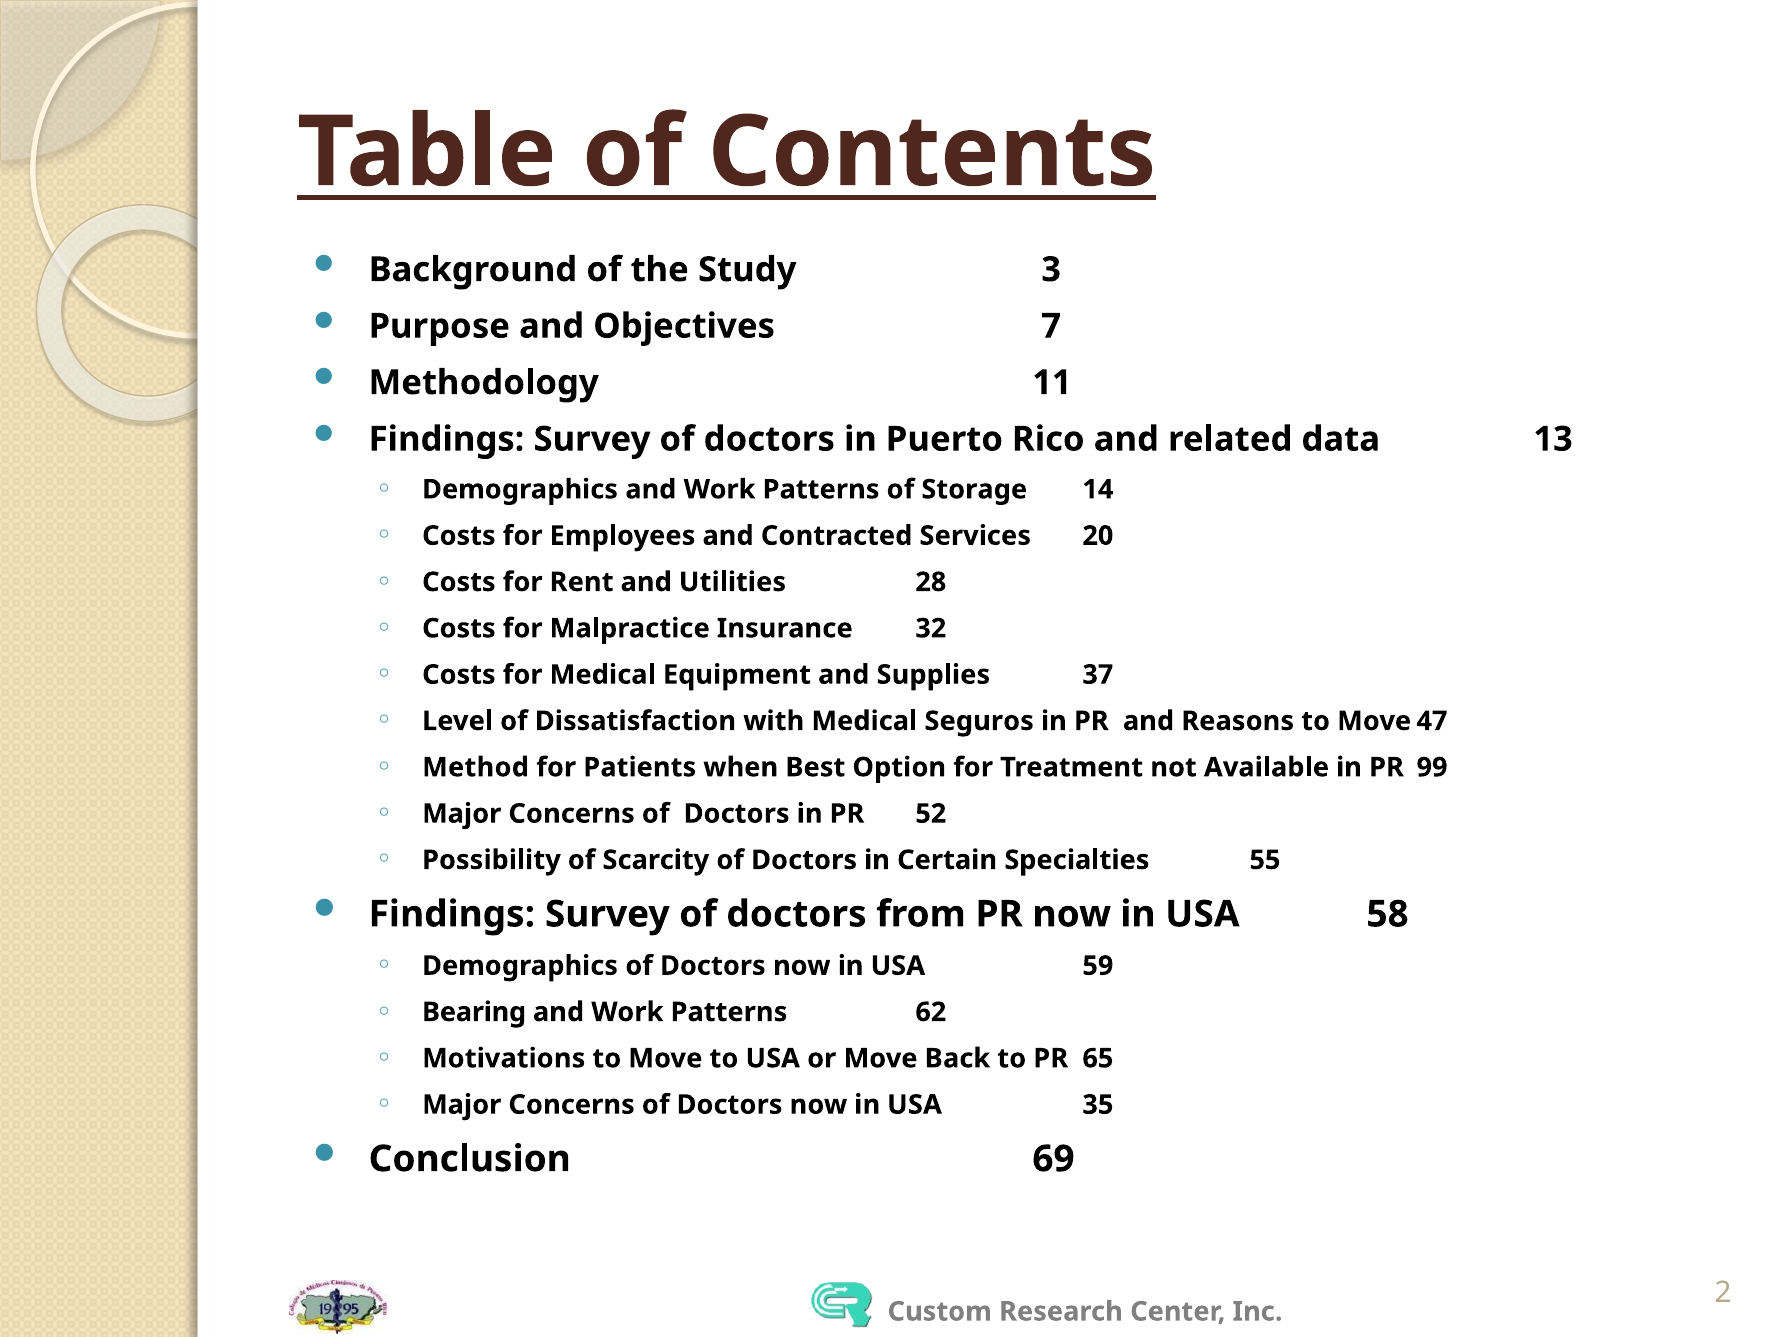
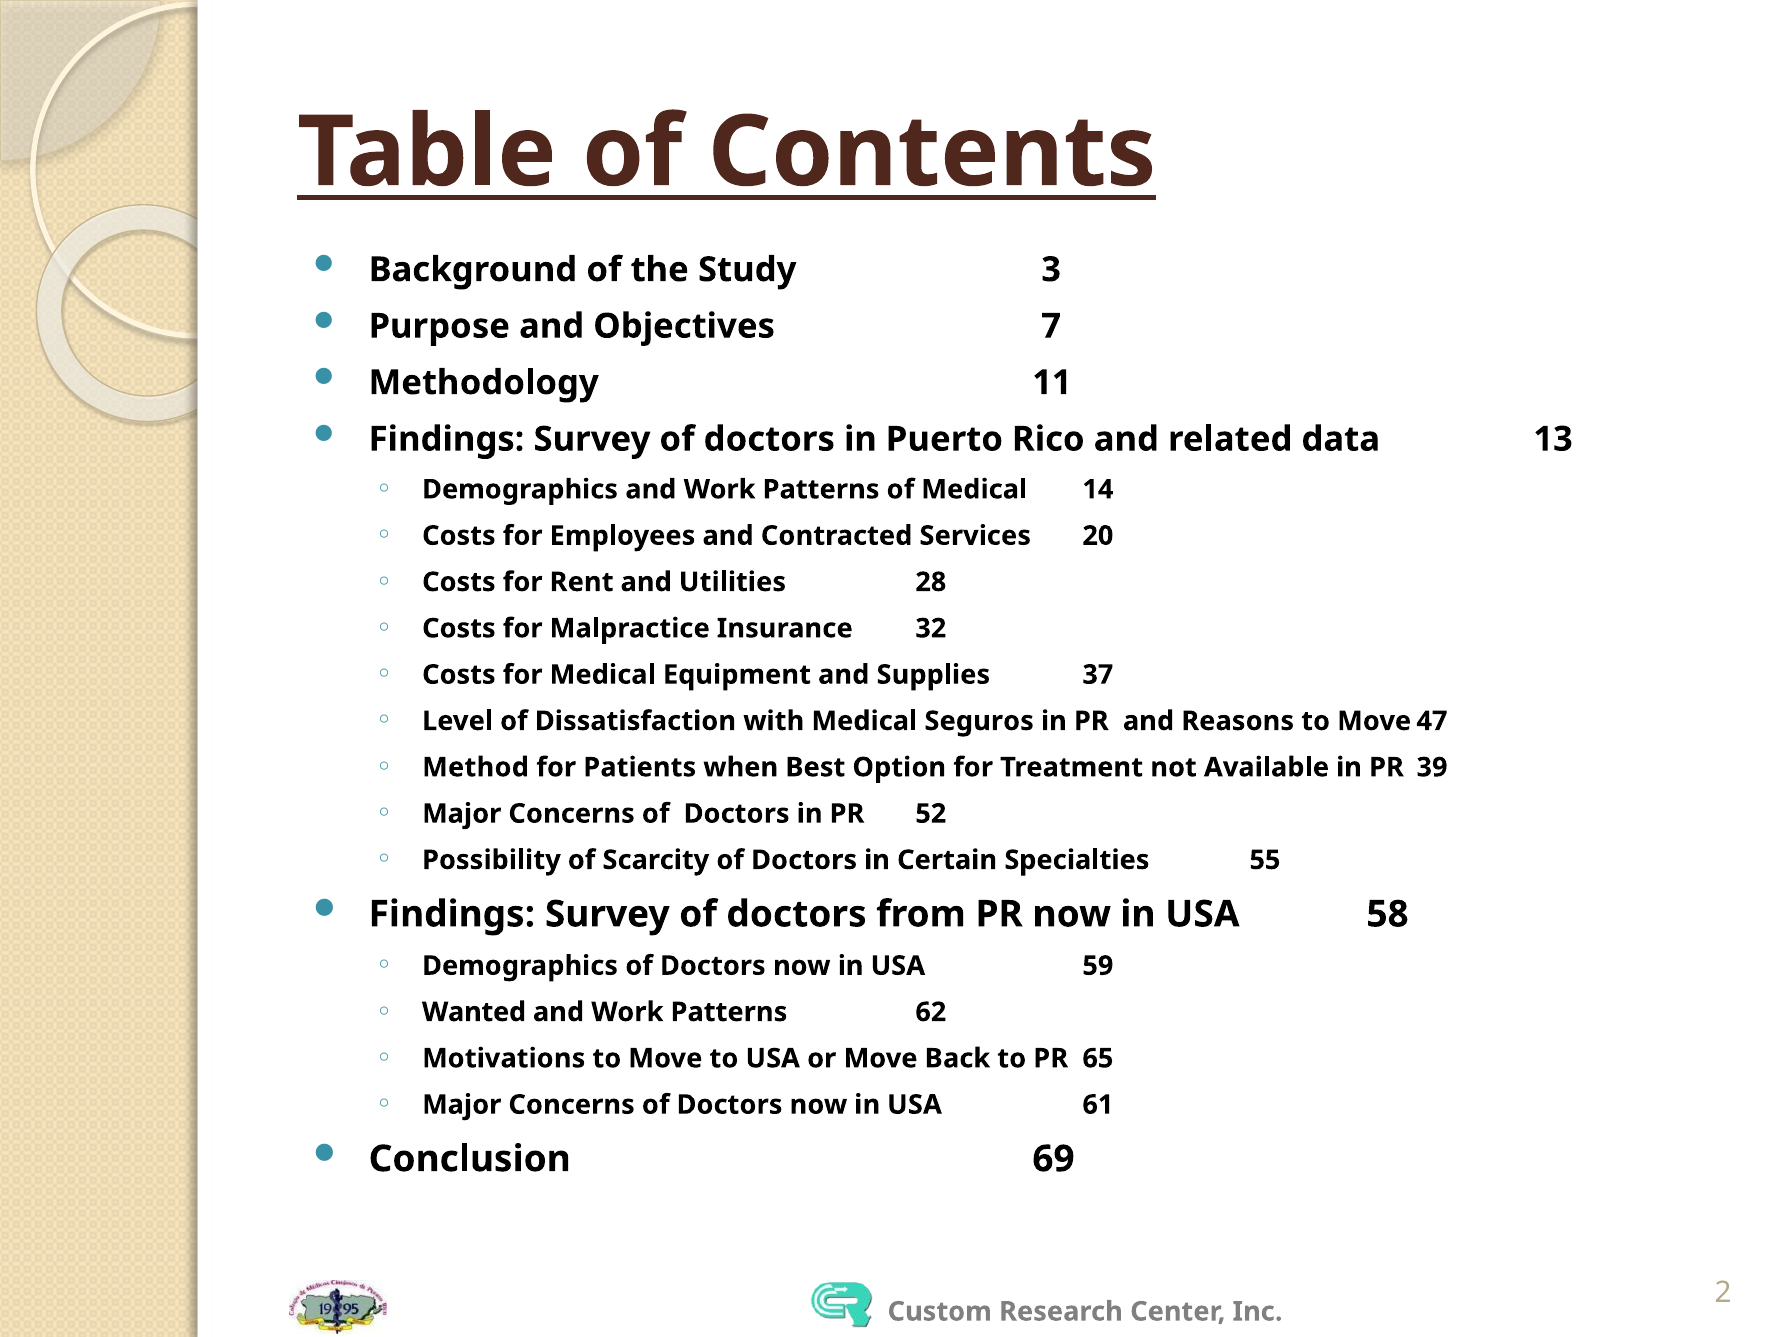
of Storage: Storage -> Medical (974, 489)
99: 99 -> 39 (1432, 767)
Bearing: Bearing -> Wanted (474, 1012)
35: 35 -> 61 (1098, 1104)
